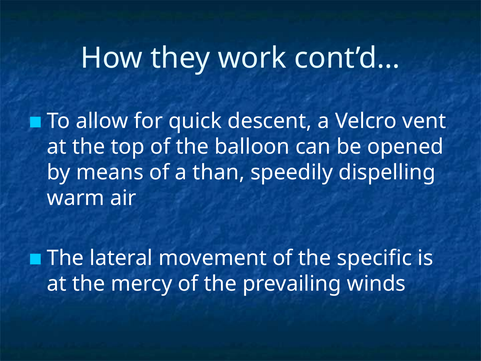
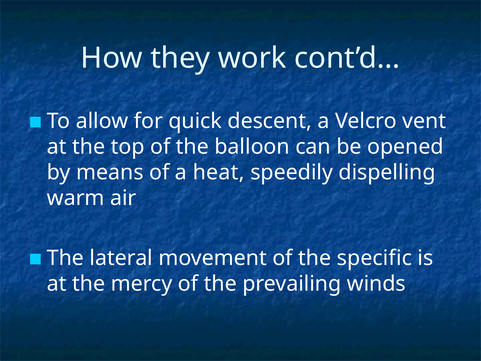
than: than -> heat (219, 172)
